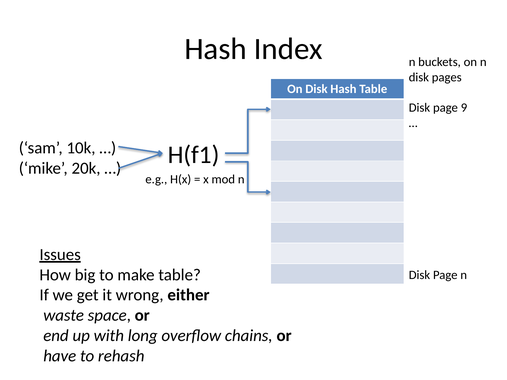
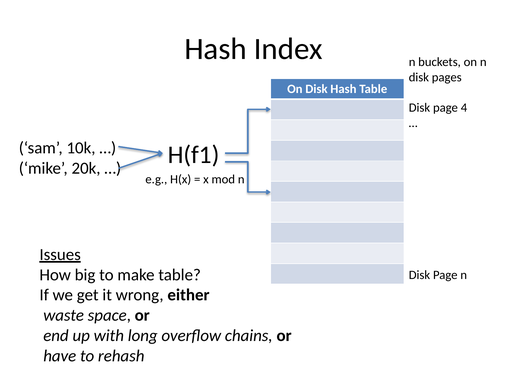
9: 9 -> 4 (464, 108)
